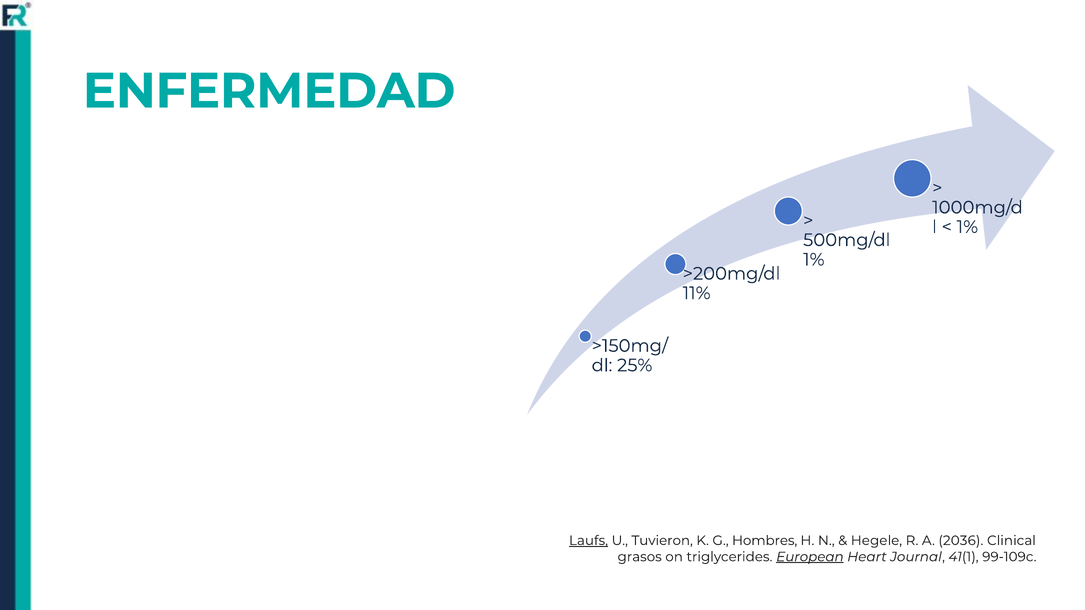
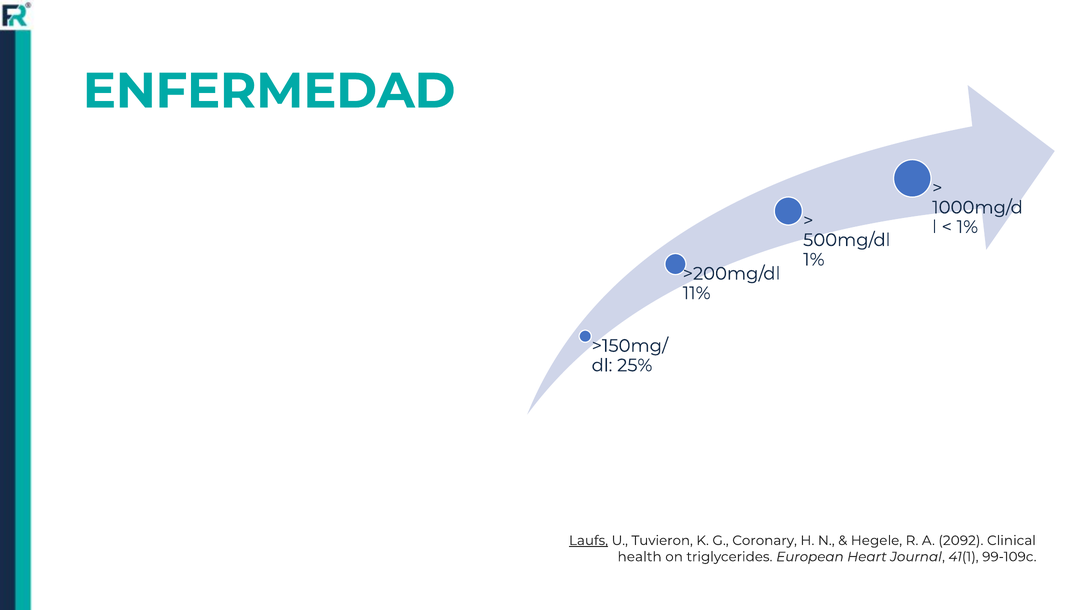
Hombres: Hombres -> Coronary (765, 541)
2036: 2036 -> 2092 (961, 541)
grasos: grasos -> health (640, 557)
European underline: present -> none (810, 557)
